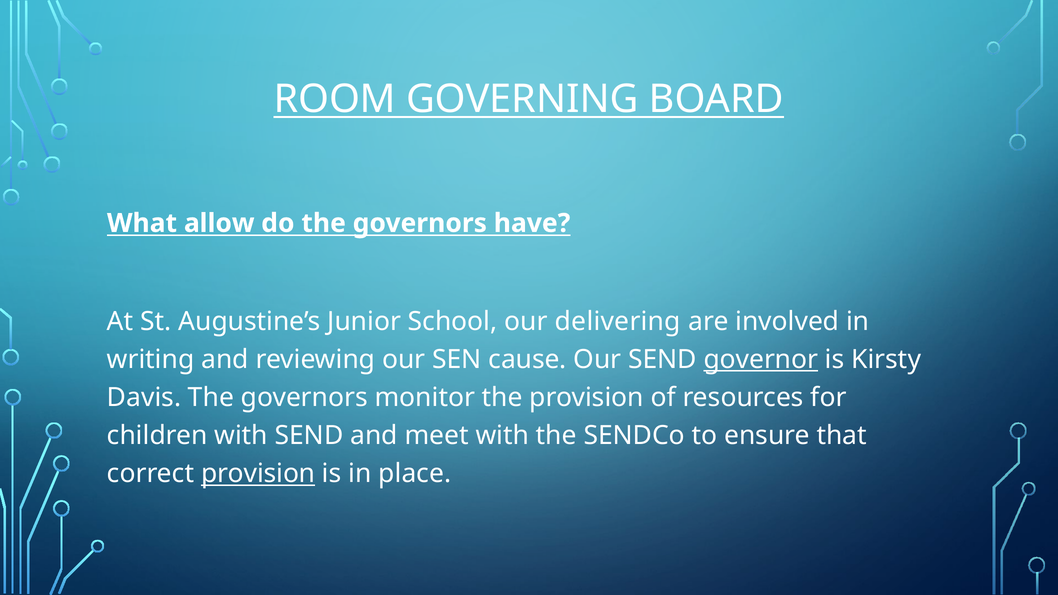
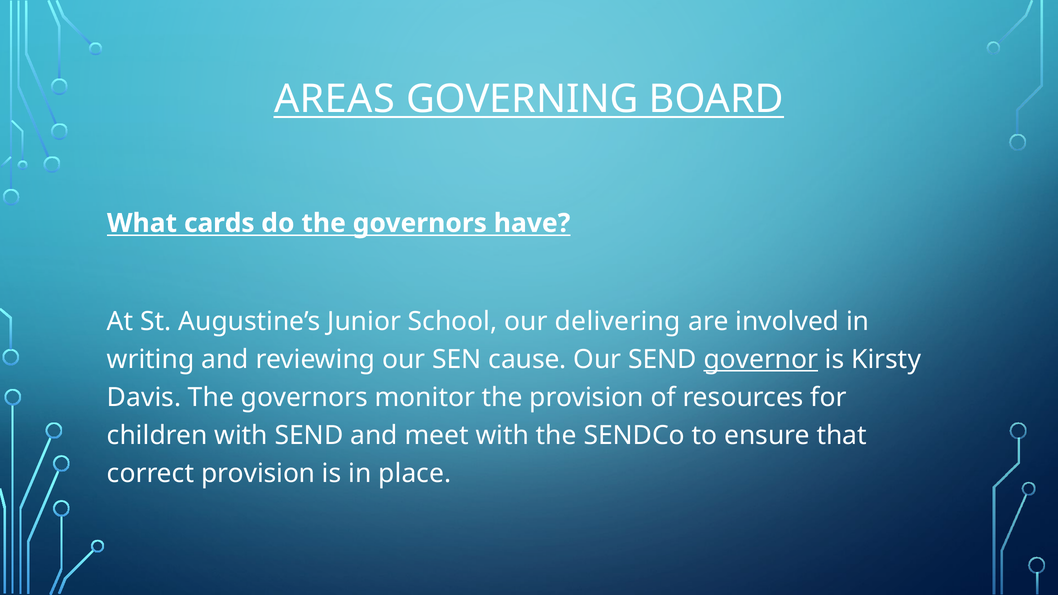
ROOM: ROOM -> AREAS (335, 99)
allow: allow -> cards (219, 223)
provision underline: present -> none (258, 474)
